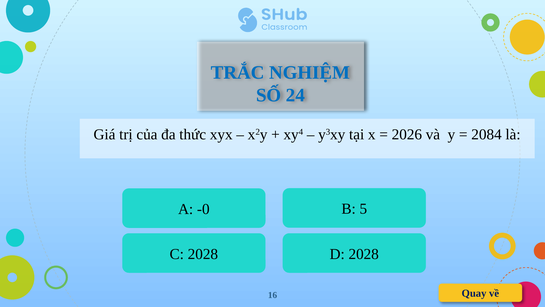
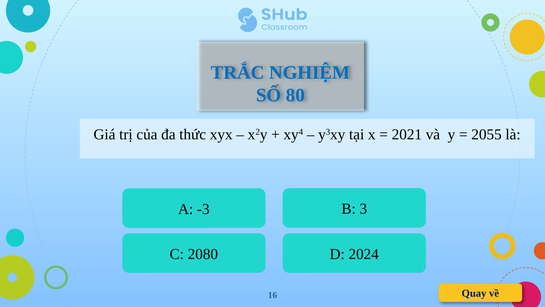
24: 24 -> 80 (295, 95)
2026: 2026 -> 2021 (407, 134)
2084: 2084 -> 2055 (487, 134)
5: 5 -> 3 (363, 209)
-0: -0 -> -3 (203, 209)
C 2028: 2028 -> 2080 (203, 254)
D 2028: 2028 -> 2024 (364, 254)
